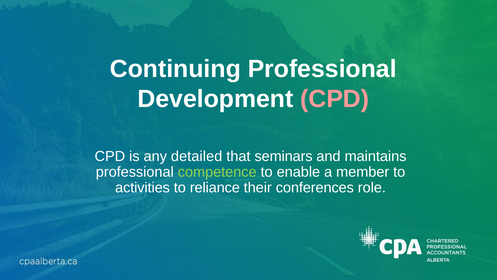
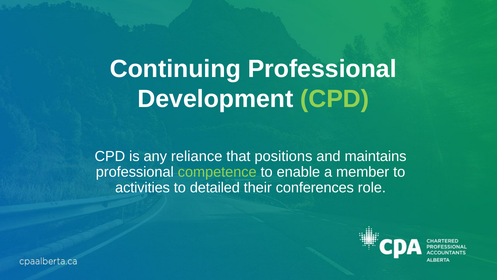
CPD colour: pink -> light green (335, 99)
detailed: detailed -> reliance (197, 156)
seminars: seminars -> positions (283, 156)
reliance: reliance -> detailed (215, 187)
